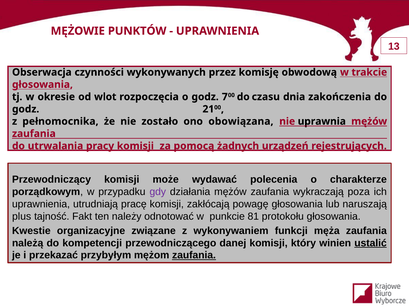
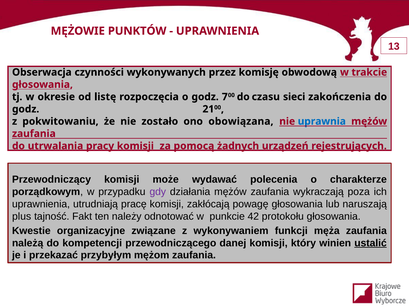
wlot: wlot -> listę (105, 97)
dnia: dnia -> sieci (294, 97)
pełnomocnika: pełnomocnika -> pokwitowaniu (60, 121)
uprawnia colour: black -> blue (322, 121)
81: 81 -> 42 (253, 216)
zaufania underline: present -> none (194, 255)
